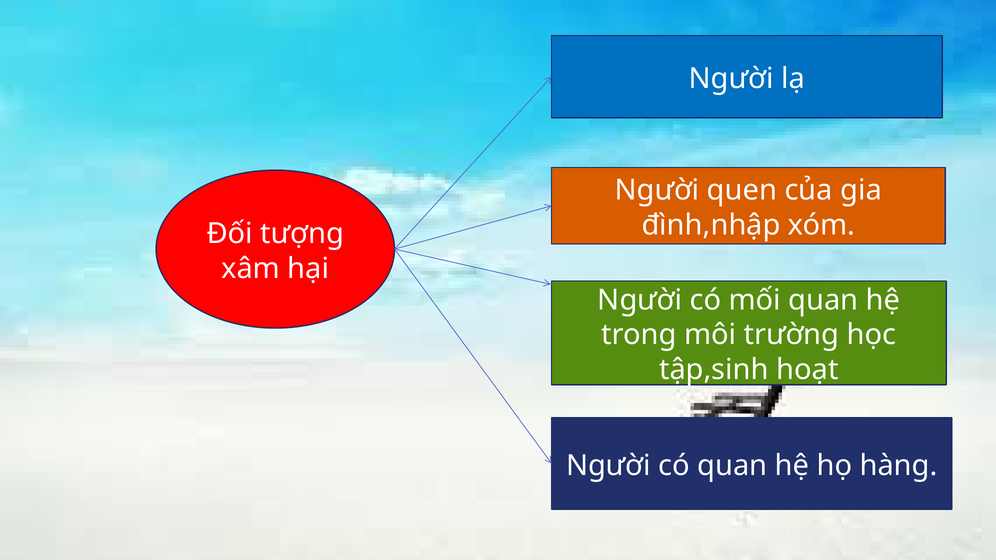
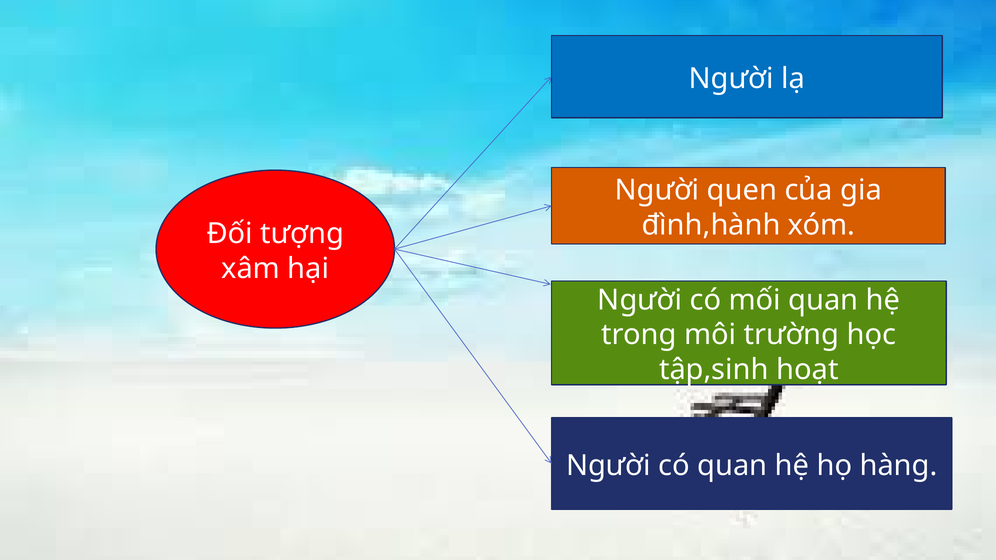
đình,nhập: đình,nhập -> đình,hành (711, 225)
